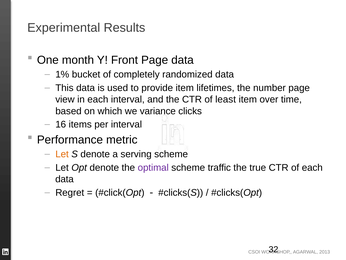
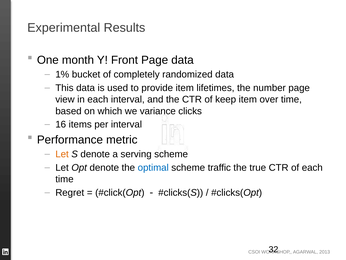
least: least -> keep (226, 99)
optimal colour: purple -> blue (153, 167)
data: data -> time (64, 179)
